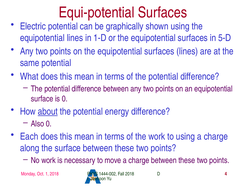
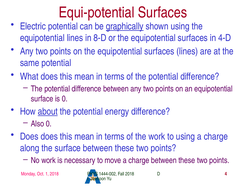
graphically underline: none -> present (125, 26)
1-D: 1-D -> 8-D (100, 38)
5-D: 5-D -> 4-D (225, 38)
Each: Each -> Does (29, 137)
